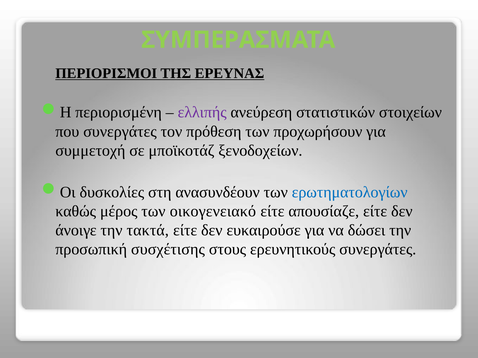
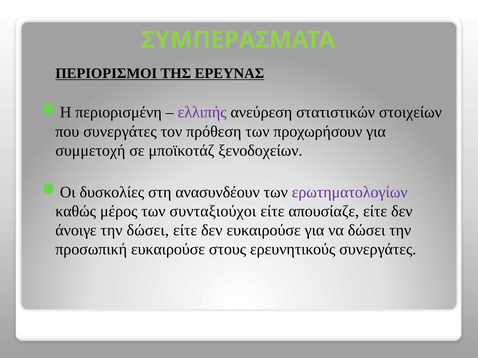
ερωτηματολογίων colour: blue -> purple (350, 192)
οικογενειακό: οικογενειακό -> συνταξιούχοι (213, 211)
την τακτά: τακτά -> δώσει (148, 231)
προσωπική συσχέτισης: συσχέτισης -> ευκαιρούσε (168, 250)
